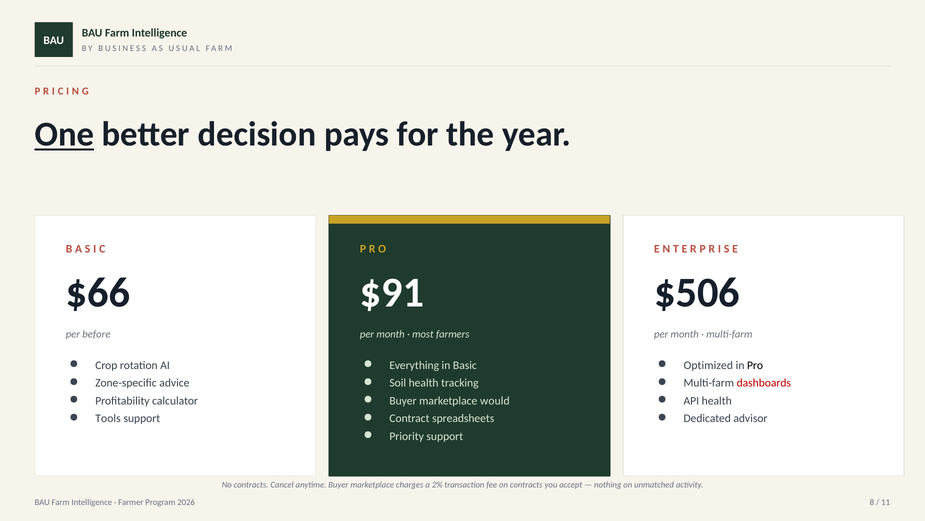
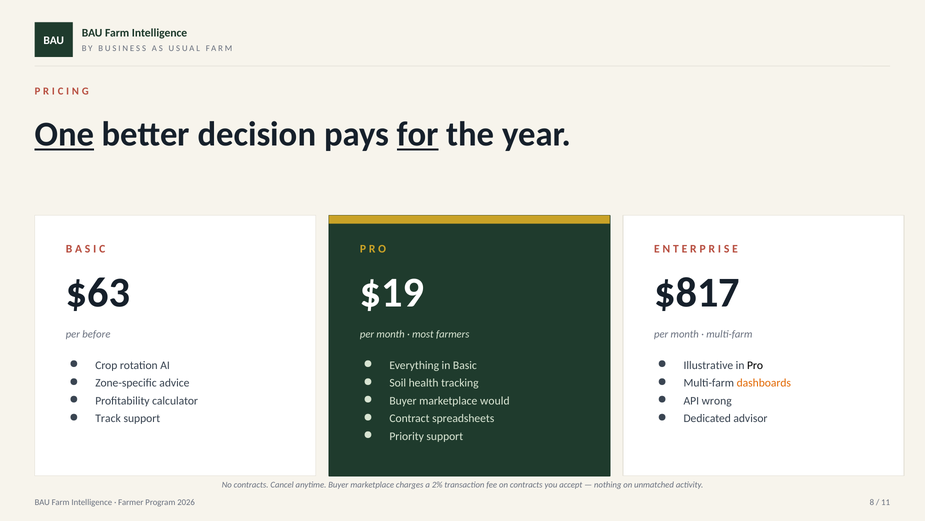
for underline: none -> present (418, 134)
$66: $66 -> $63 (98, 293)
$91: $91 -> $19 (392, 293)
$506: $506 -> $817 (697, 293)
Optimized: Optimized -> Illustrative (708, 365)
dashboards colour: red -> orange (764, 383)
API health: health -> wrong (717, 400)
Tools: Tools -> Track (108, 418)
